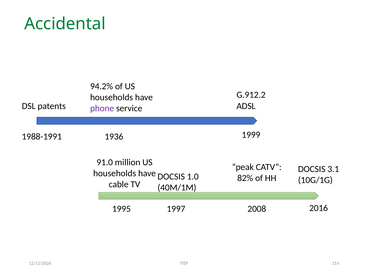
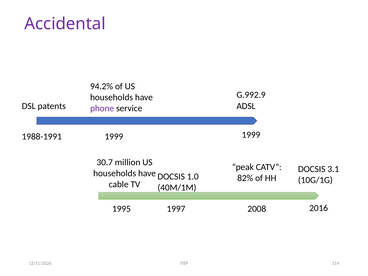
Accidental colour: green -> purple (65, 24)
G.912.2: G.912.2 -> G.992.9 (251, 95)
1988-1991 1936: 1936 -> 1999 (114, 136)
91.0: 91.0 -> 30.7 (105, 162)
